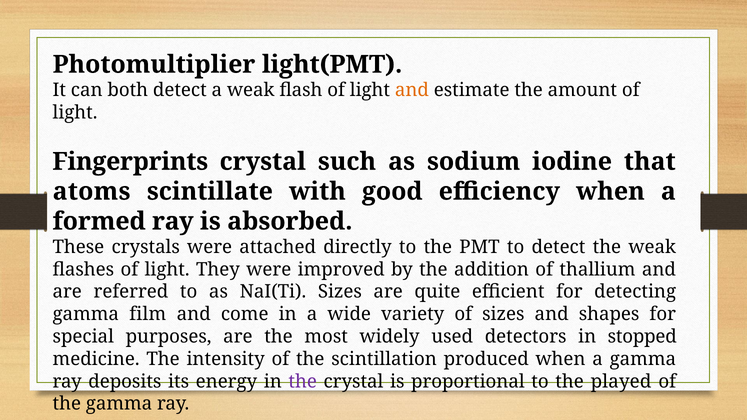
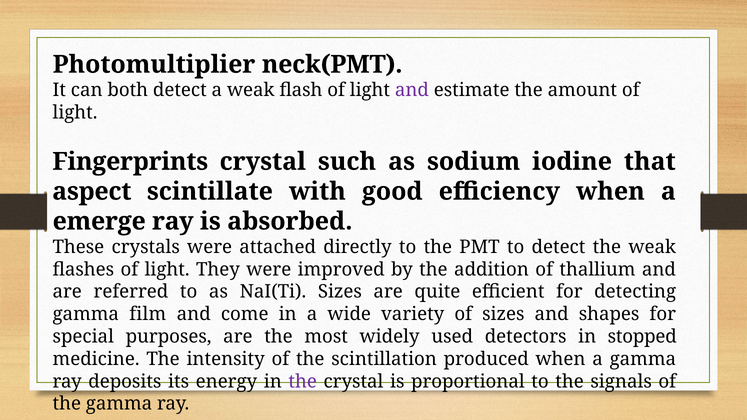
light(PMT: light(PMT -> neck(PMT (332, 65)
and colour: orange -> purple (412, 90)
atoms: atoms -> aspect (92, 192)
formed: formed -> emerge (99, 221)
played: played -> signals (621, 382)
